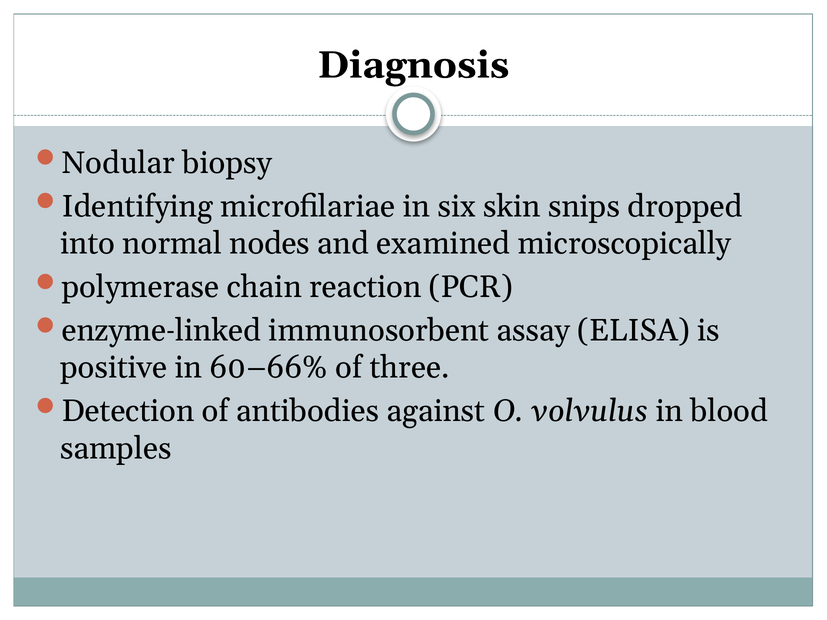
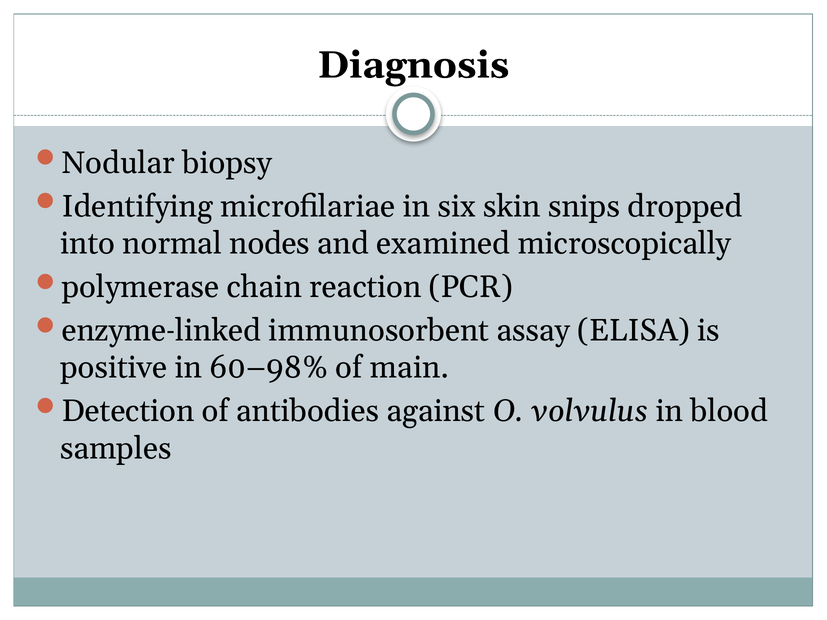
60–66%: 60–66% -> 60–98% (269, 368)
three: three -> main (409, 368)
